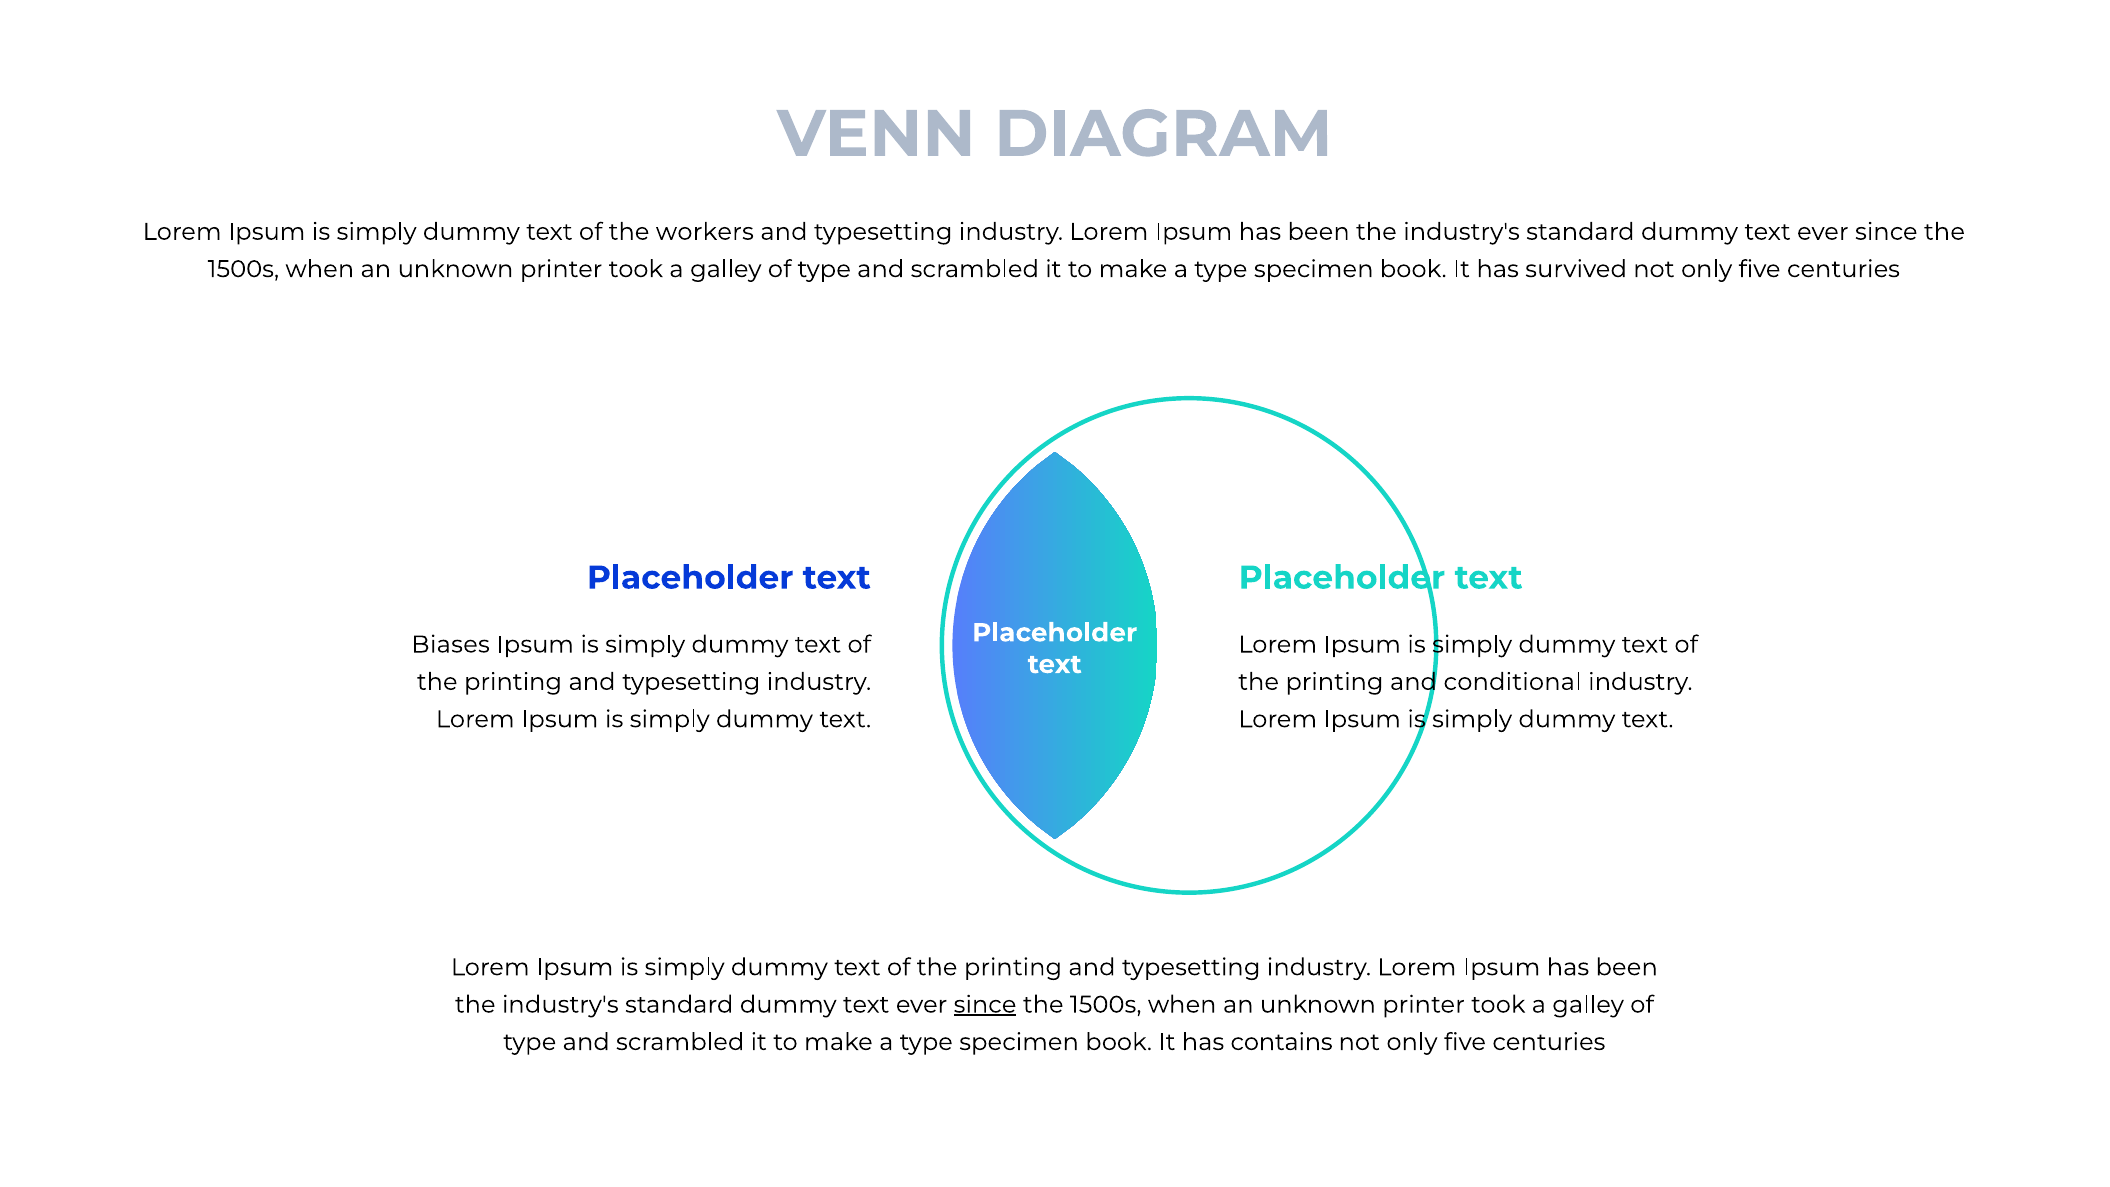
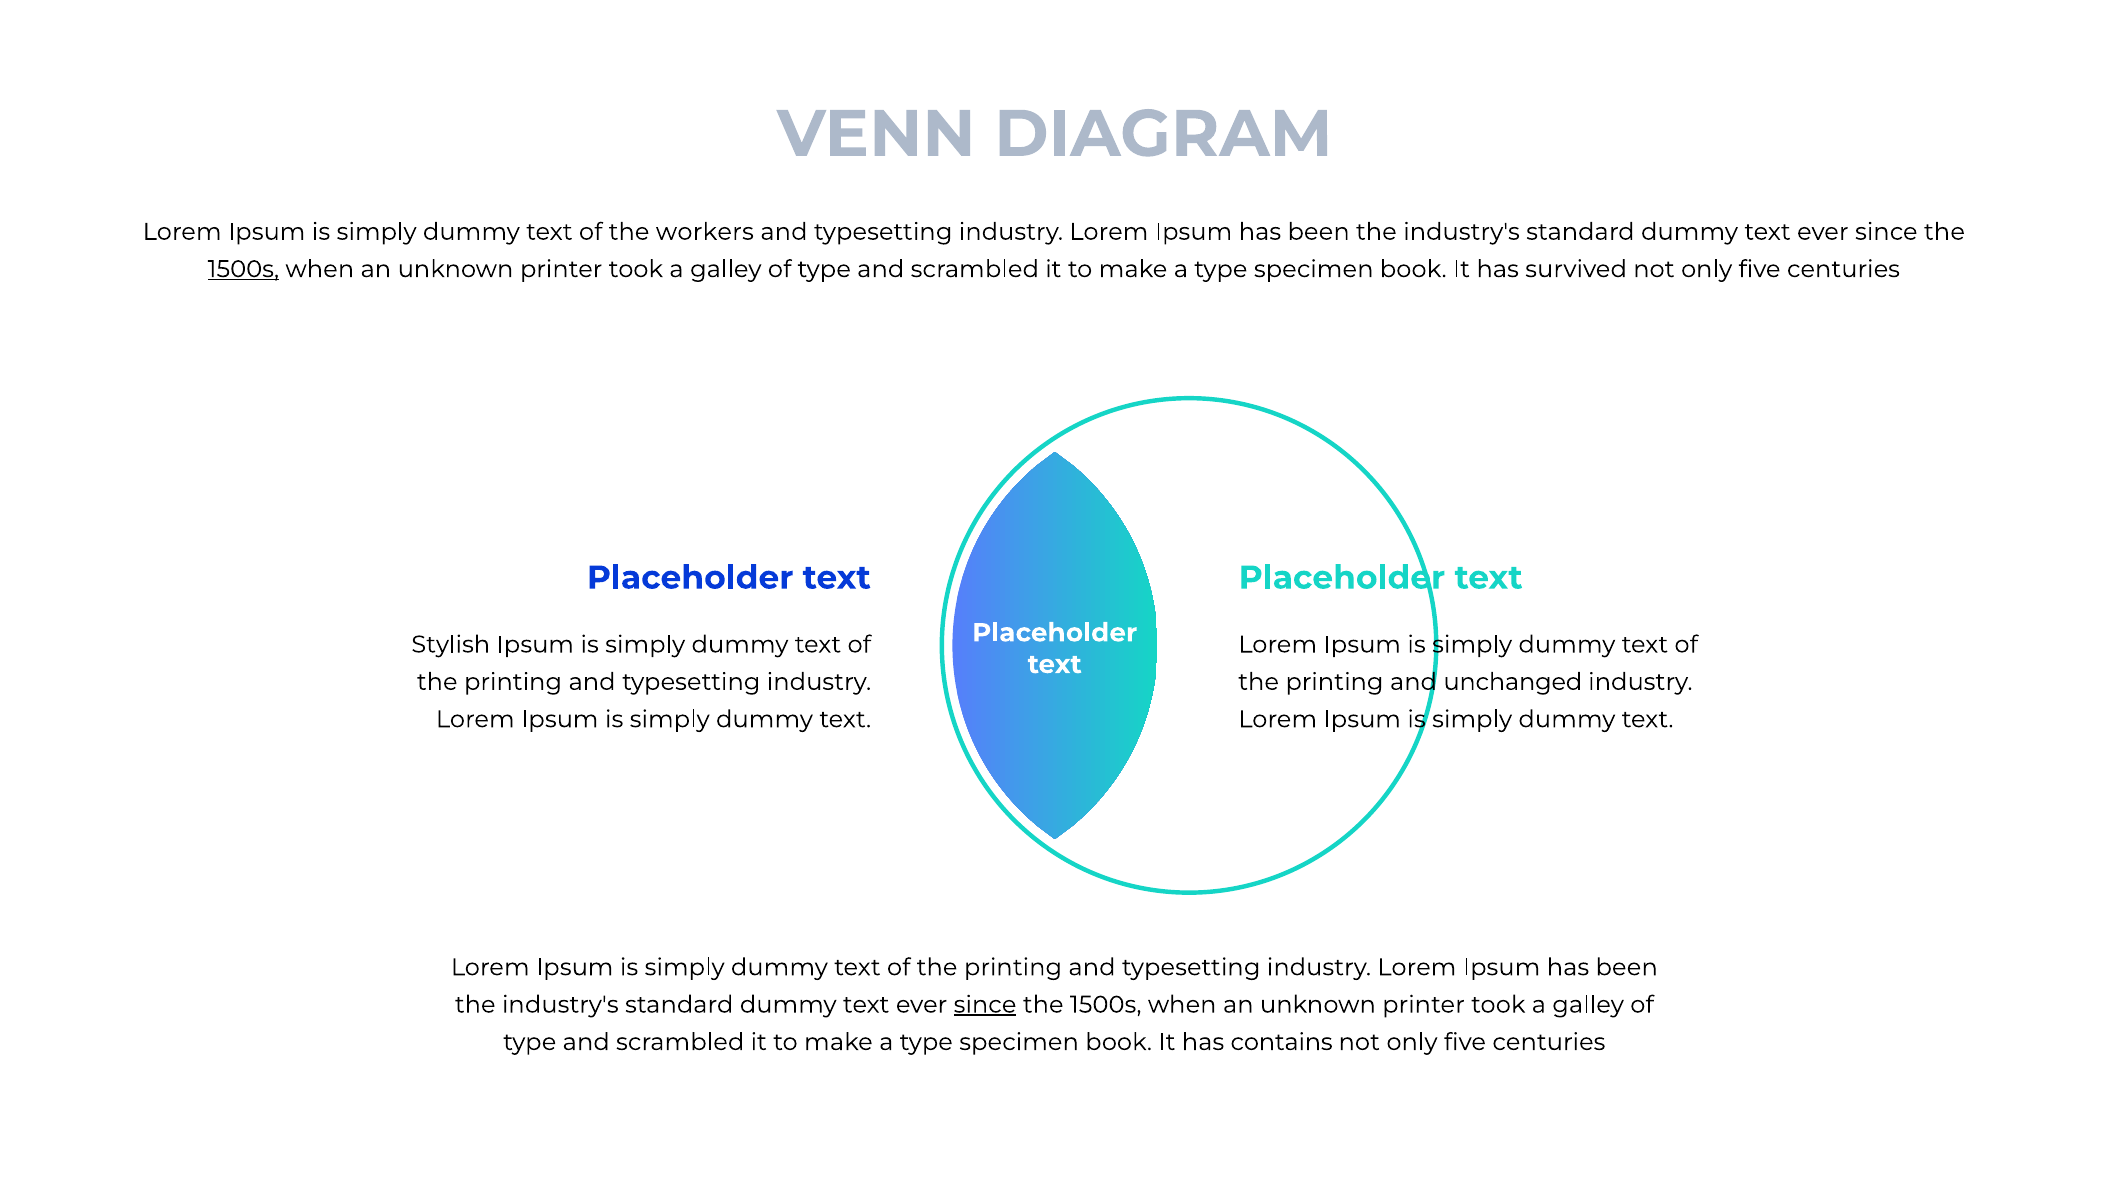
1500s underline: none -> present (243, 269)
Biases: Biases -> Stylish (451, 644)
conditional: conditional -> unchanged (1513, 682)
